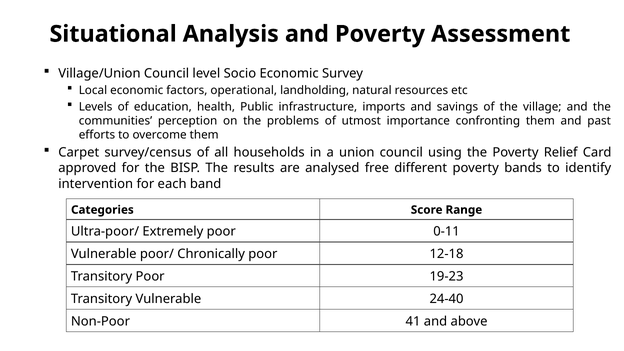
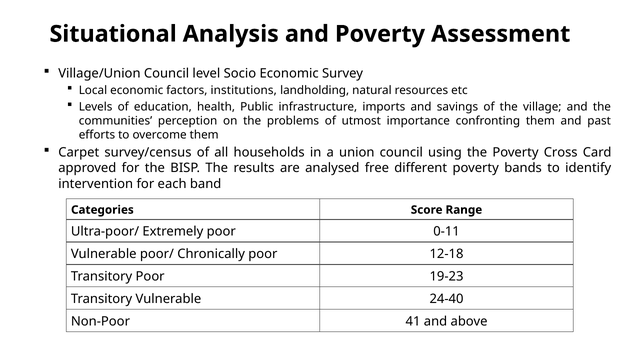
operational: operational -> institutions (244, 91)
Relief: Relief -> Cross (561, 153)
